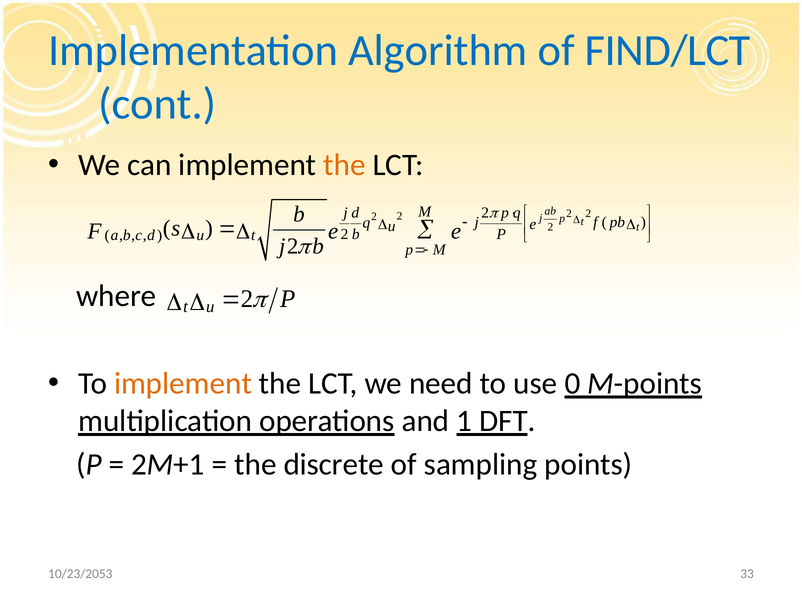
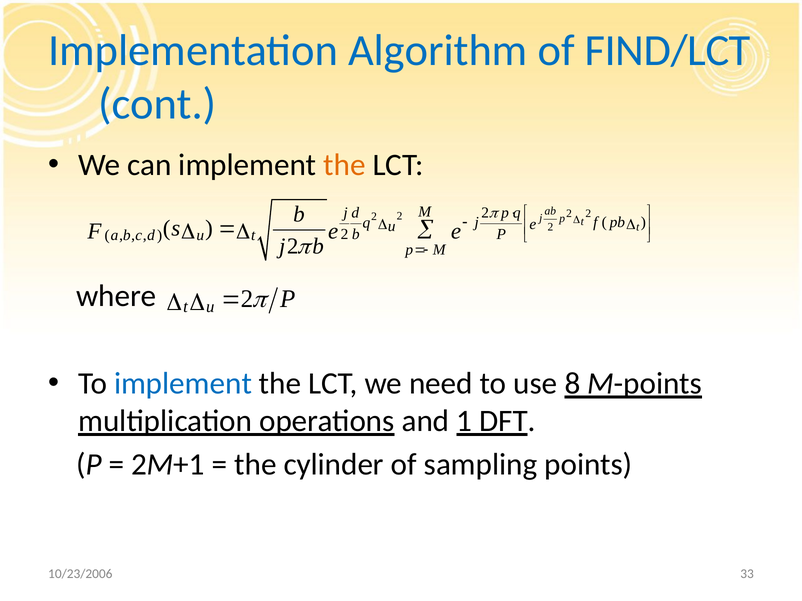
implement colour: orange -> blue (183, 384)
0: 0 -> 8 (573, 384)
discrete: discrete -> cylinder (334, 465)
10/23/2053: 10/23/2053 -> 10/23/2006 (80, 574)
